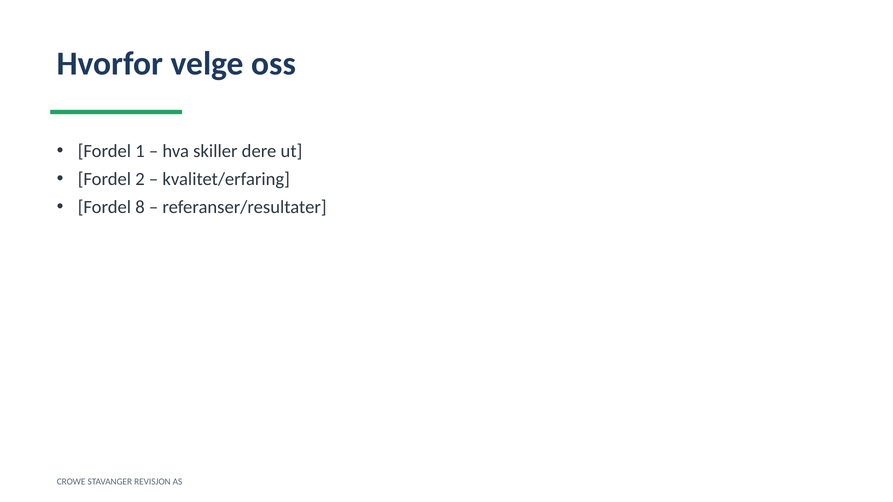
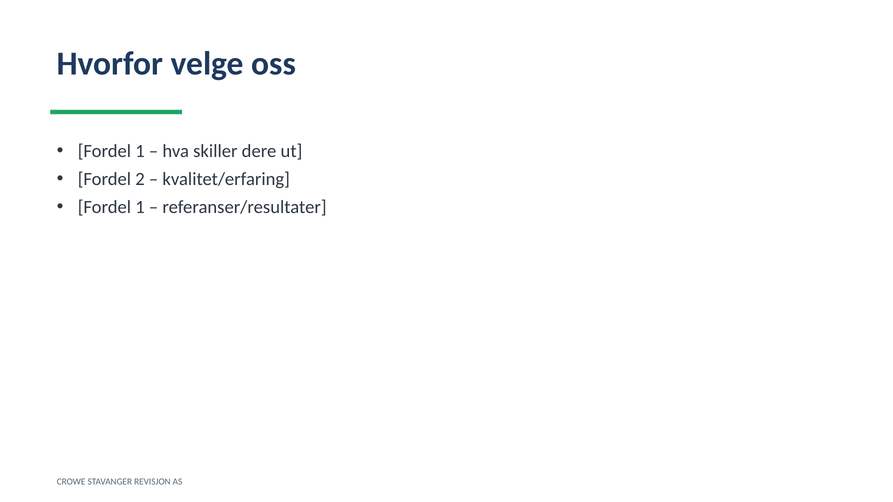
8: 8 -> 1 (140, 207)
